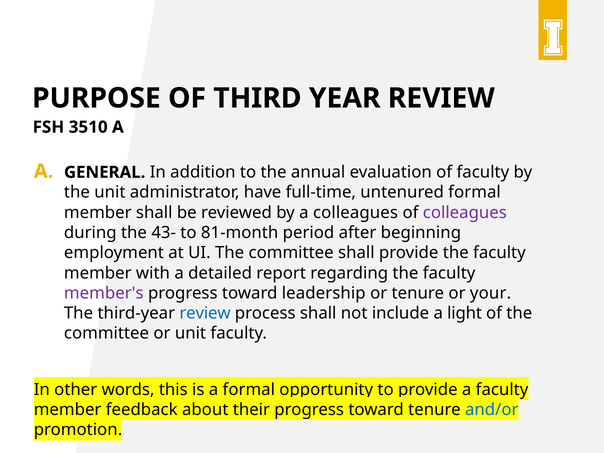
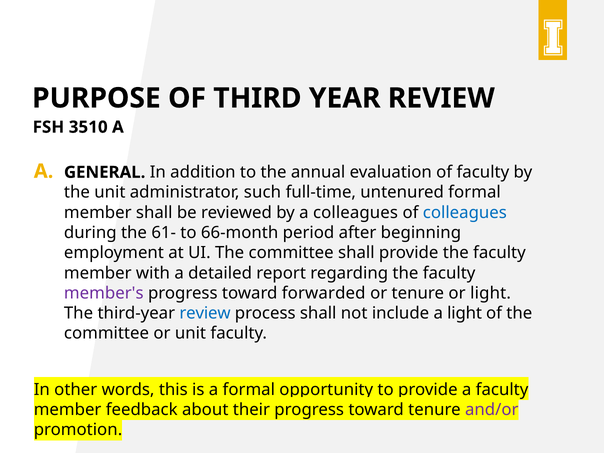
have: have -> such (262, 192)
colleagues colour: purple -> blue (465, 213)
43-: 43- -> 61- (164, 233)
81-month: 81-month -> 66-month (240, 233)
leadership: leadership -> forwarded (324, 293)
or your: your -> light (491, 293)
and/or colour: blue -> purple (492, 410)
